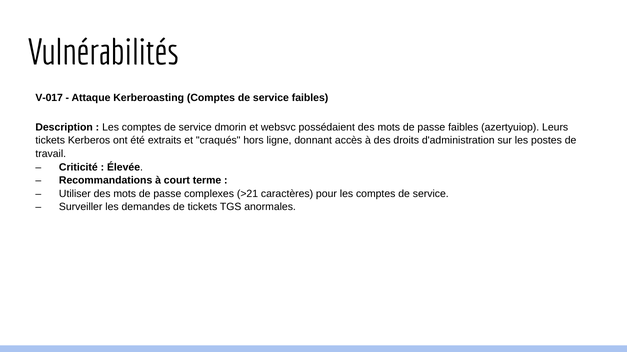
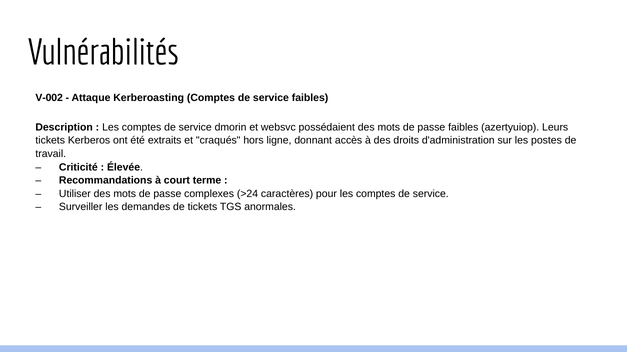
V-017: V-017 -> V-002 (49, 98)
>21: >21 -> >24 (248, 194)
